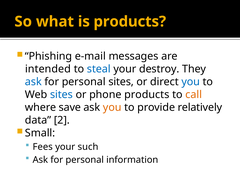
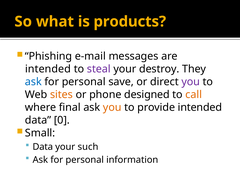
steal colour: blue -> purple (99, 69)
personal sites: sites -> save (121, 82)
you colour: blue -> purple (191, 82)
sites colour: blue -> orange (61, 95)
phone products: products -> designed (147, 95)
save: save -> final (70, 107)
provide relatively: relatively -> intended (200, 107)
2: 2 -> 0 (62, 120)
Fees: Fees -> Data (43, 147)
